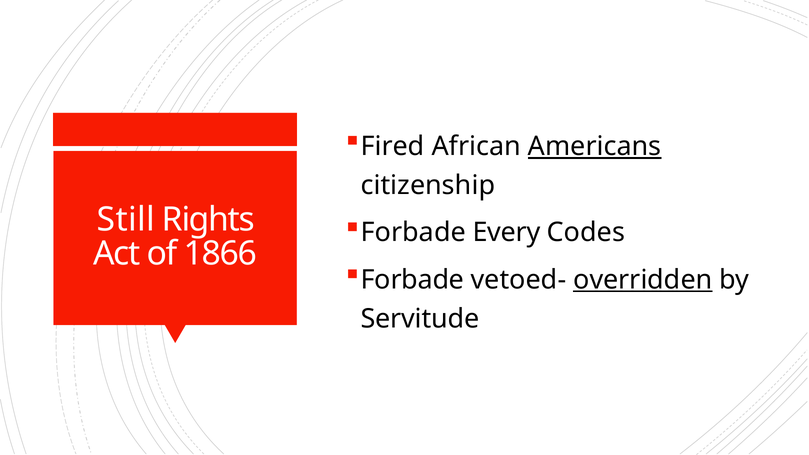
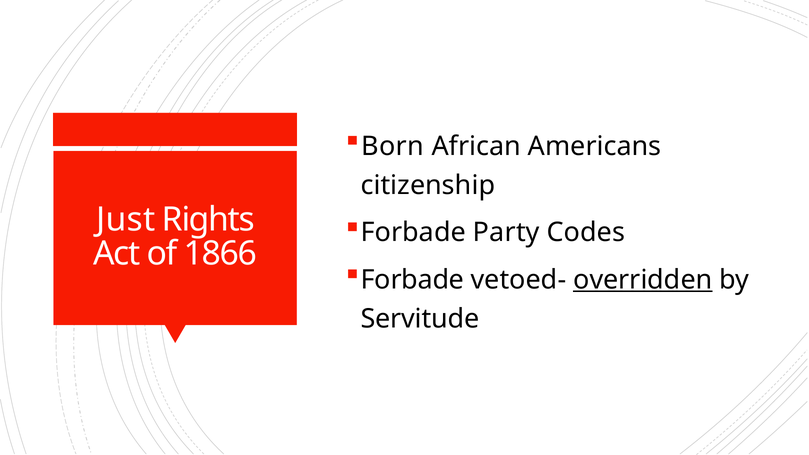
Fired: Fired -> Born (393, 146)
Americans underline: present -> none (595, 146)
Still: Still -> Just (126, 219)
Every: Every -> Party (506, 233)
